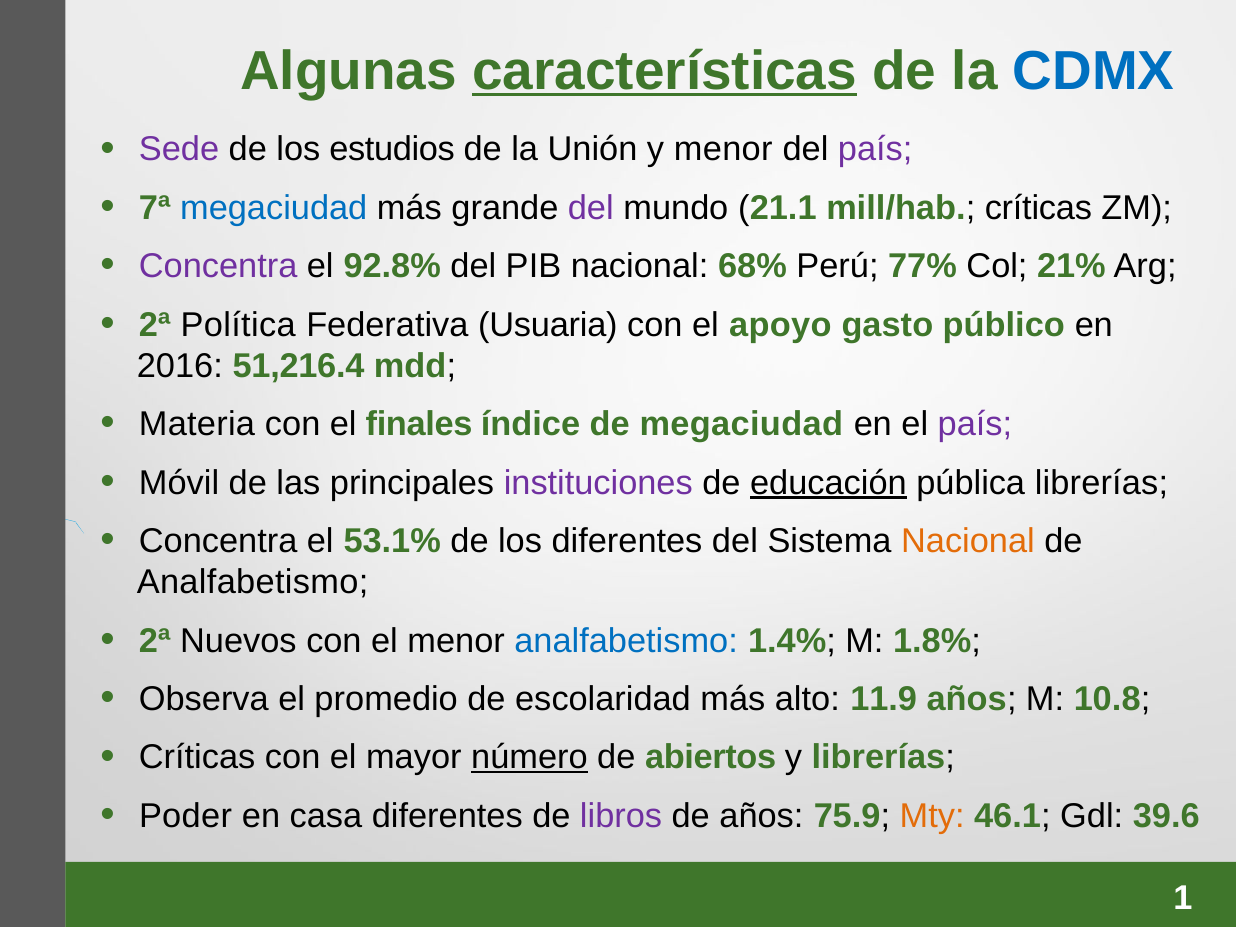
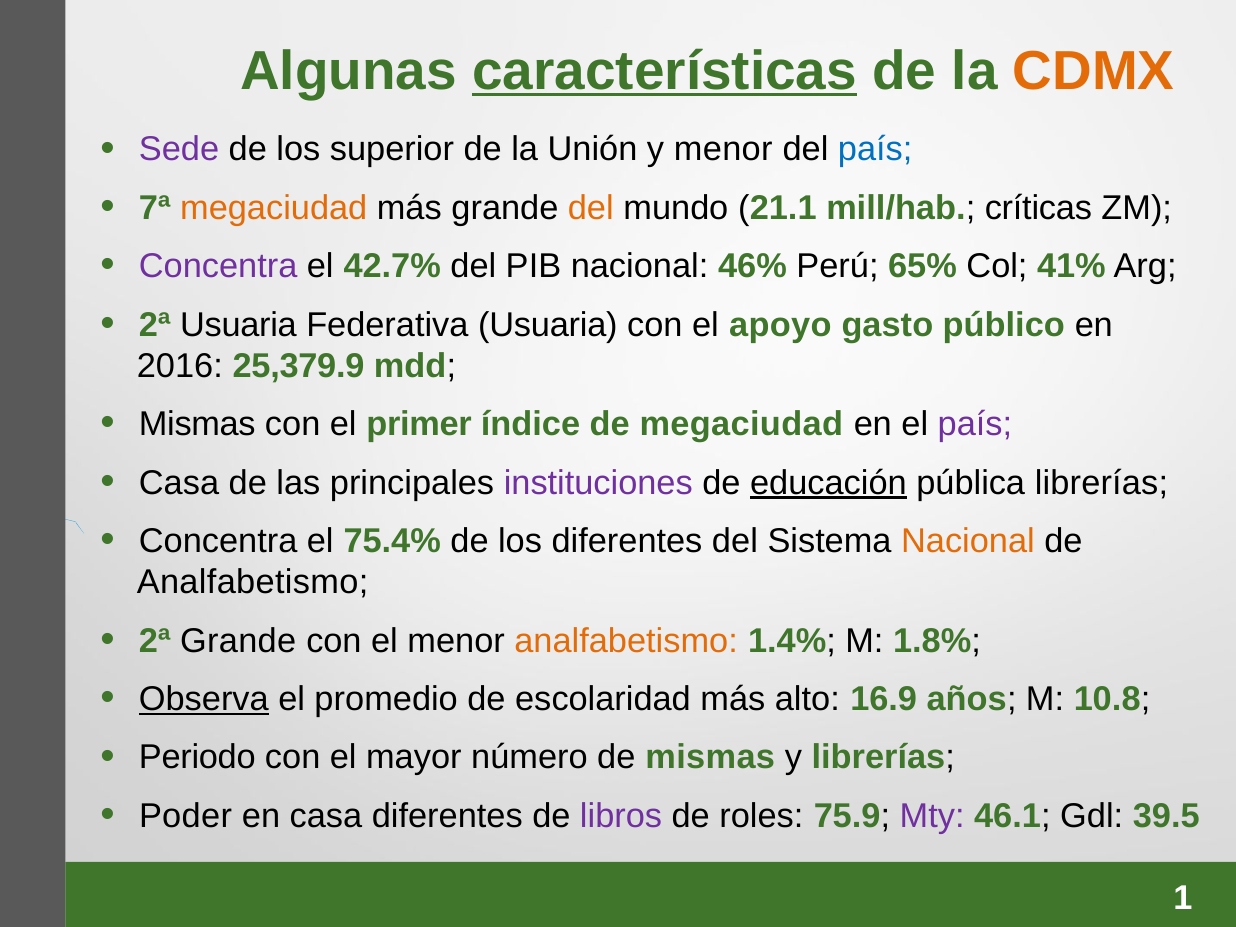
CDMX colour: blue -> orange (1094, 71)
estudios: estudios -> superior (392, 150)
país colour: purple -> blue (875, 150)
megaciudad colour: blue -> orange (274, 208)
del colour: purple -> orange (591, 208)
92.8%: 92.8% -> 42.7% (392, 266)
68%: 68% -> 46% (753, 266)
77%: 77% -> 65% (922, 266)
21%: 21% -> 41% (1071, 266)
2ª Política: Política -> Usuaria (238, 325)
51,216.4: 51,216.4 -> 25,379.9 (299, 366)
Materia: Materia -> Mismas (197, 424)
finales: finales -> primer (419, 424)
Móvil: Móvil -> Casa (179, 483)
53.1%: 53.1% -> 75.4% (392, 541)
2ª Nuevos: Nuevos -> Grande (238, 641)
analfabetismo colour: blue -> orange (626, 641)
Observa underline: none -> present (204, 699)
11.9: 11.9 -> 16.9 (884, 699)
Críticas: Críticas -> Periodo (197, 758)
número underline: present -> none (529, 758)
de abiertos: abiertos -> mismas (710, 758)
de años: años -> roles (761, 816)
Mty colour: orange -> purple (932, 816)
39.6: 39.6 -> 39.5 (1166, 816)
